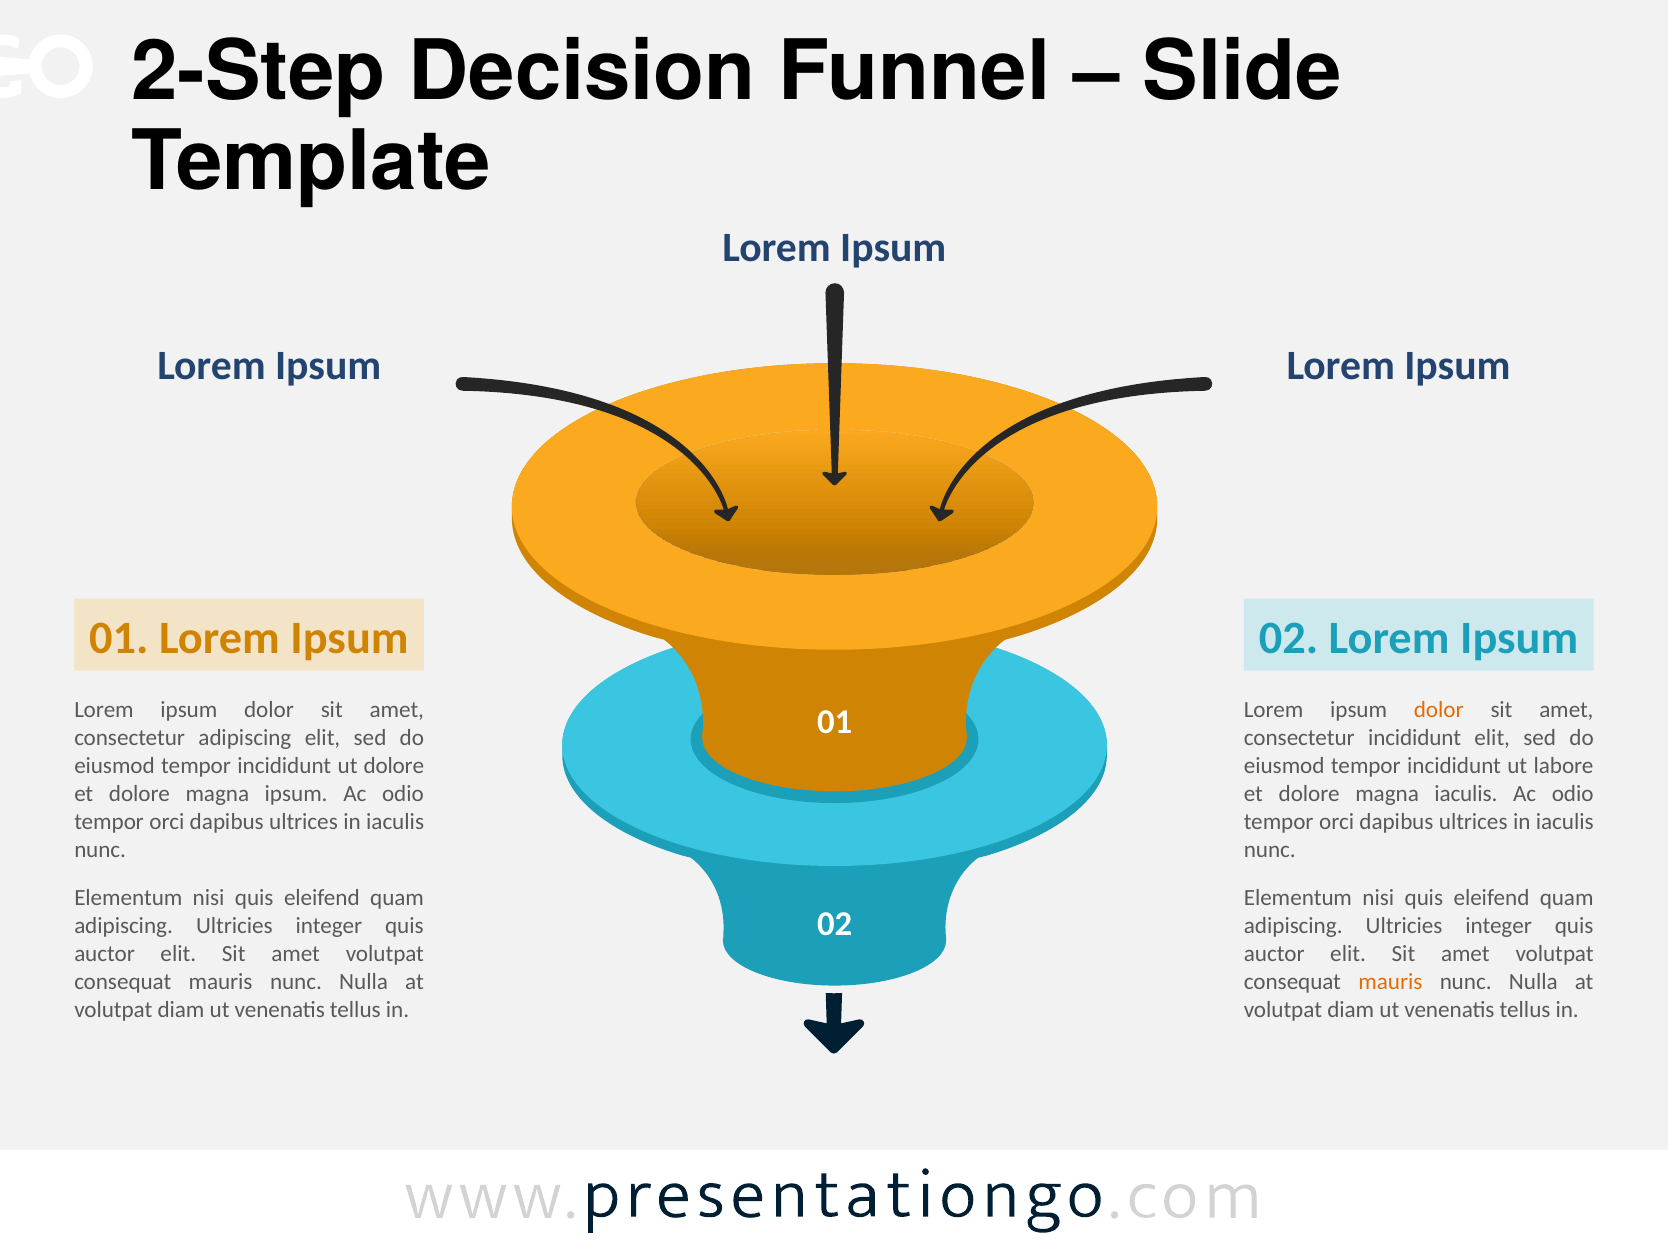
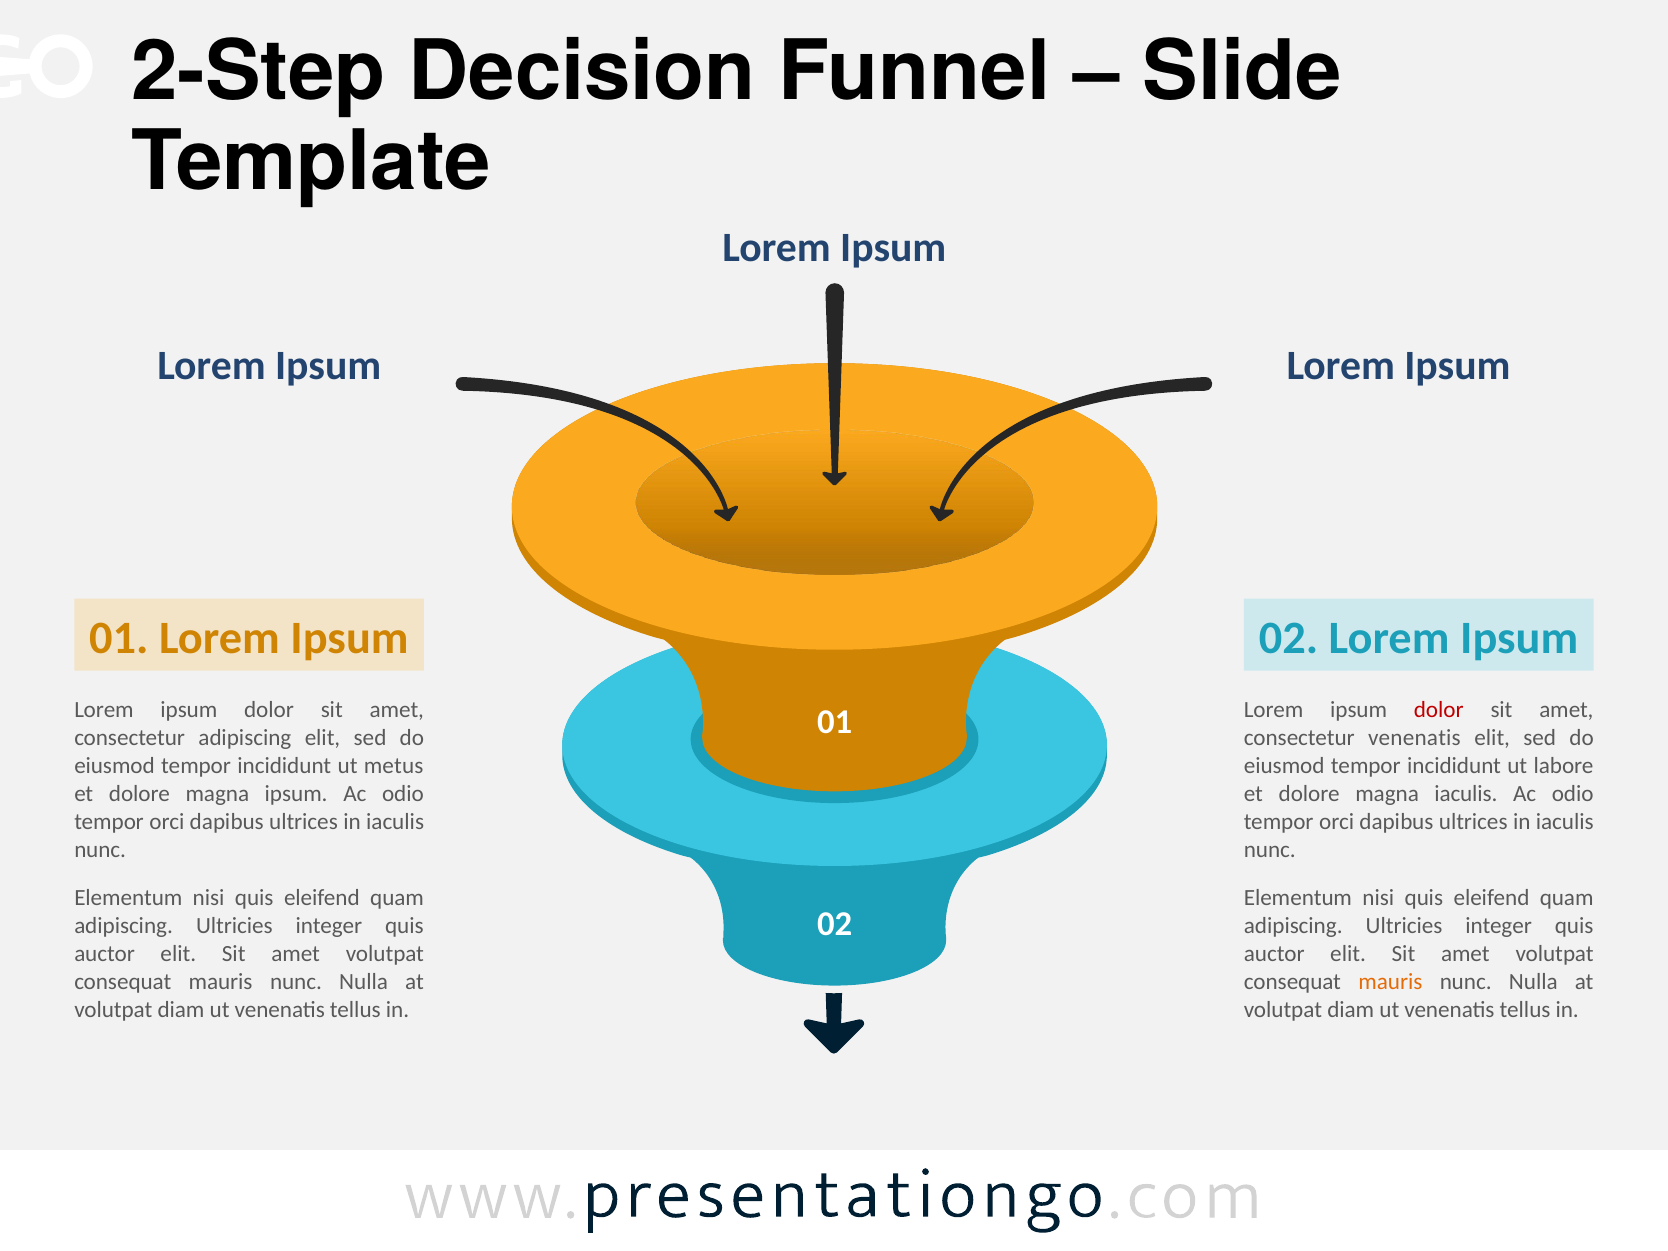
dolor colour: orange -> red (1439, 710)
consectetur incididunt: incididunt -> venenatis (1414, 738)
ut dolore: dolore -> metus (394, 766)
